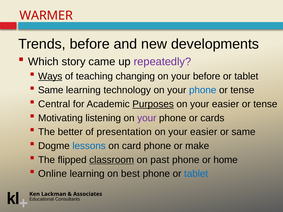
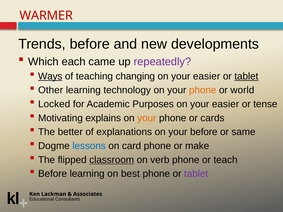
story: story -> each (74, 62)
before: before -> easier (207, 76)
tablet underline: none -> present (246, 76)
Same: Same -> Other (51, 90)
phone colour: blue -> orange (203, 90)
tense: tense -> world (242, 90)
Central: Central -> Locked (54, 104)
Purposes underline: present -> none (153, 104)
listening: listening -> explains (103, 118)
your colour: purple -> orange (147, 118)
presentation: presentation -> explanations (124, 132)
easier: easier -> before (204, 132)
past: past -> verb (160, 160)
home: home -> teach (226, 160)
Online: Online -> Before (53, 174)
tablet colour: blue -> purple (196, 174)
